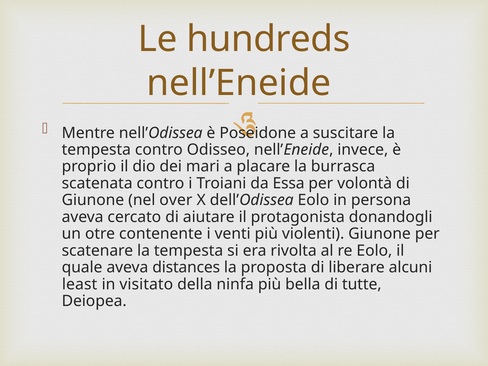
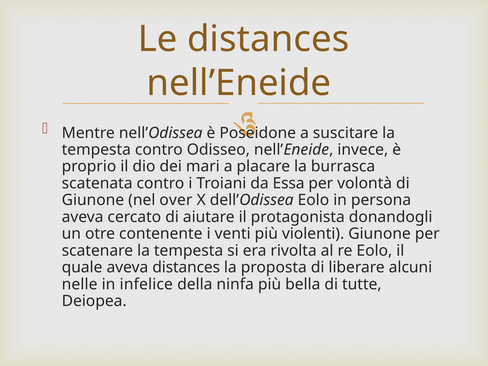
Le hundreds: hundreds -> distances (268, 39)
least: least -> nelle (80, 284)
visitato: visitato -> infelice (146, 284)
